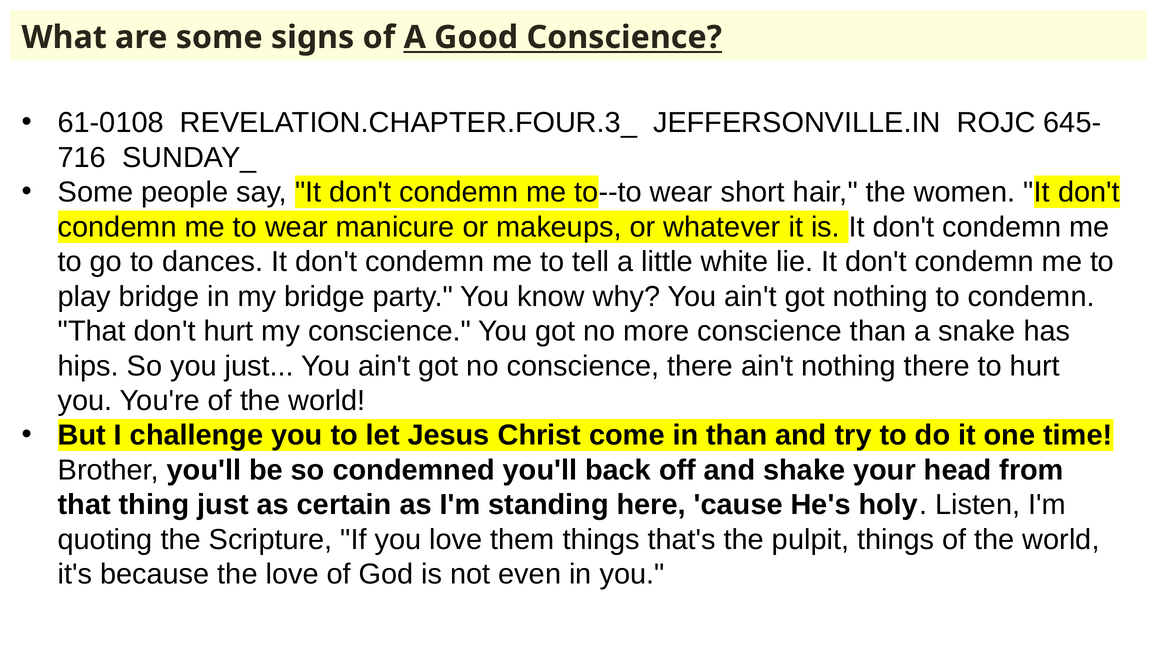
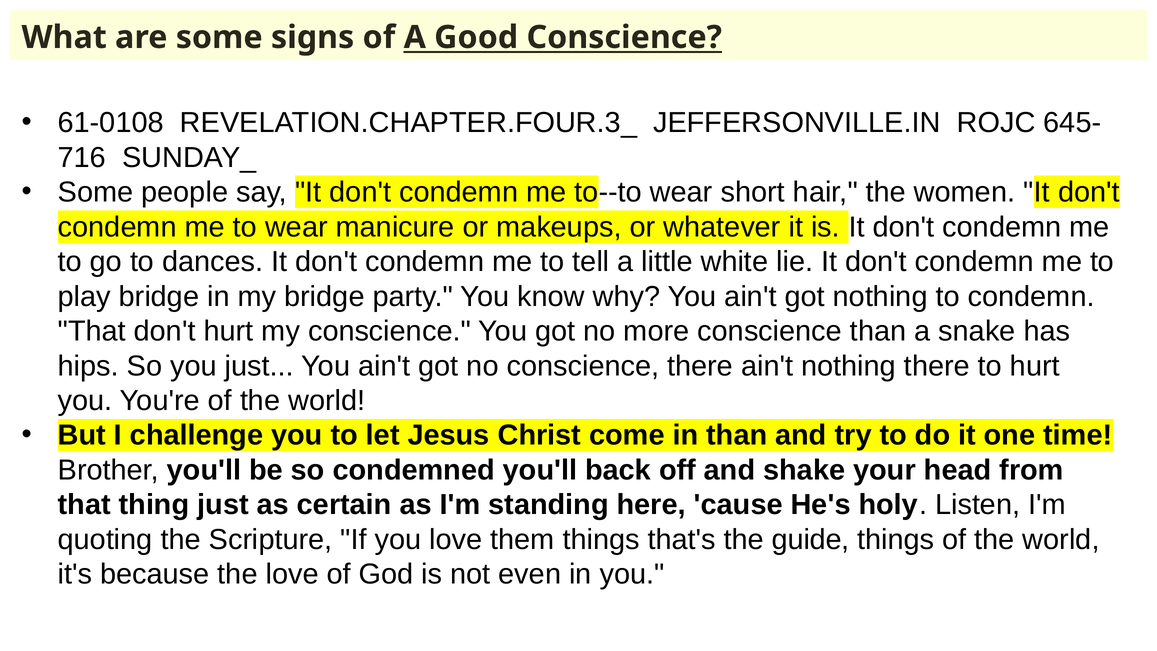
pulpit: pulpit -> guide (811, 539)
